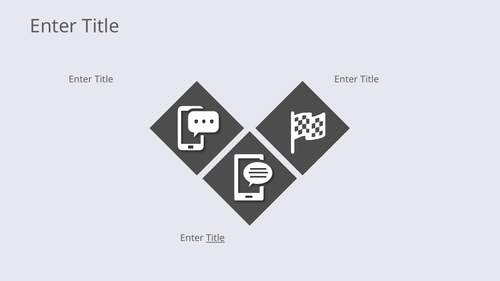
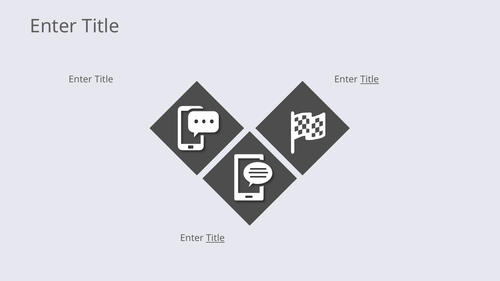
Title underline: none -> present (370, 80)
